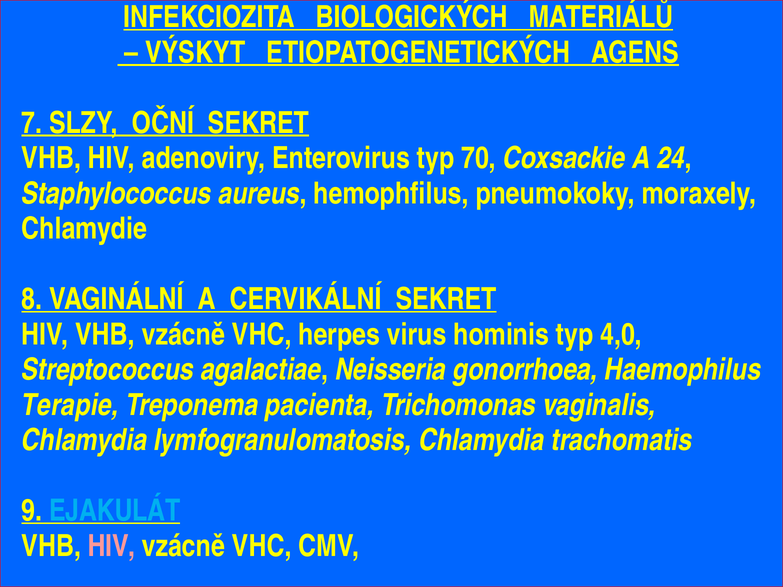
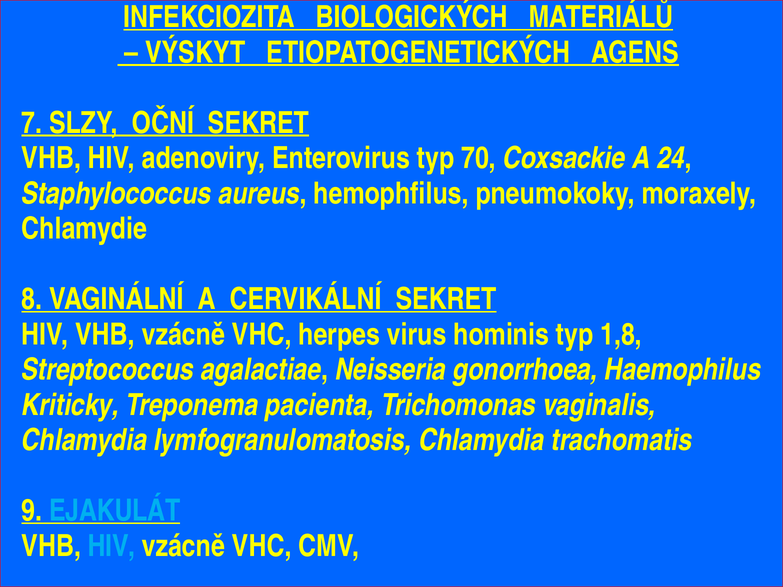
4,0: 4,0 -> 1,8 (621, 335)
Terapie: Terapie -> Kriticky (70, 405)
HIV colour: pink -> light blue (112, 546)
